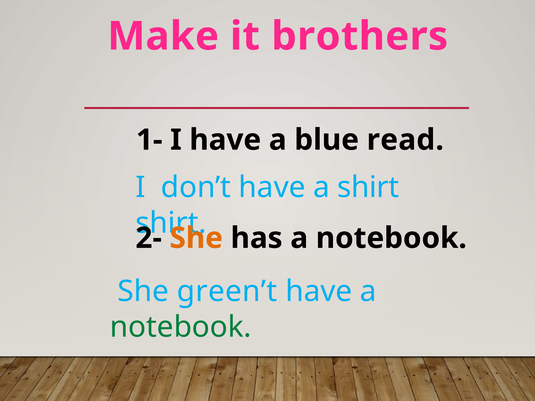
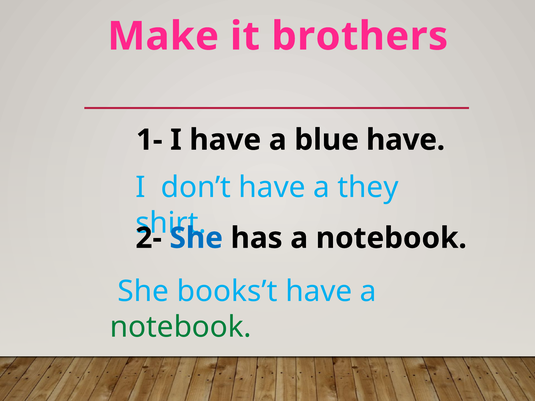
blue read: read -> have (406, 140)
a shirt: shirt -> they (368, 187)
She colour: orange -> blue (196, 238)
green’t: green’t -> books’t (227, 292)
